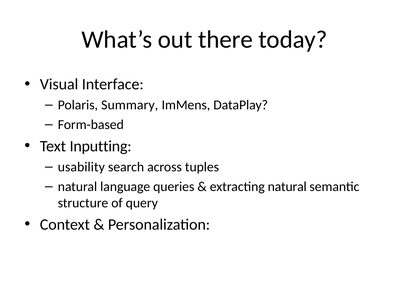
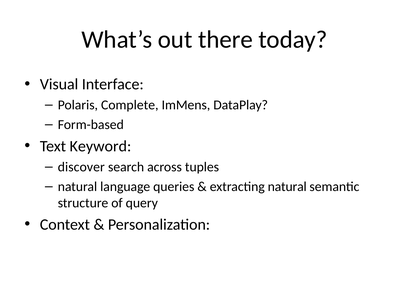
Summary: Summary -> Complete (130, 105)
Inputting: Inputting -> Keyword (100, 146)
usability: usability -> discover (81, 167)
